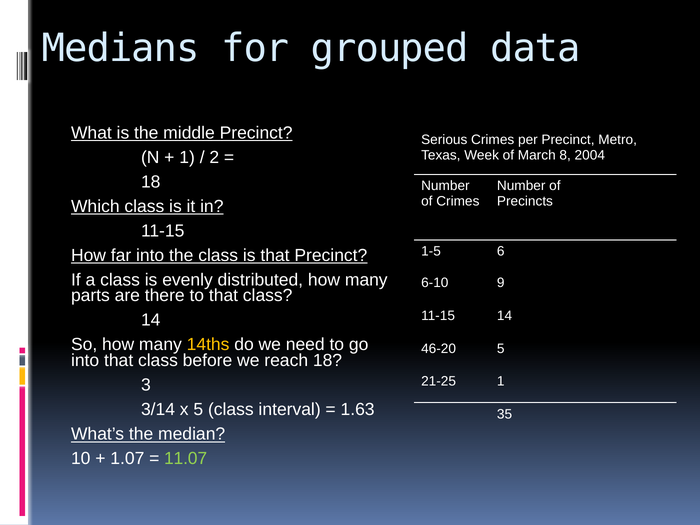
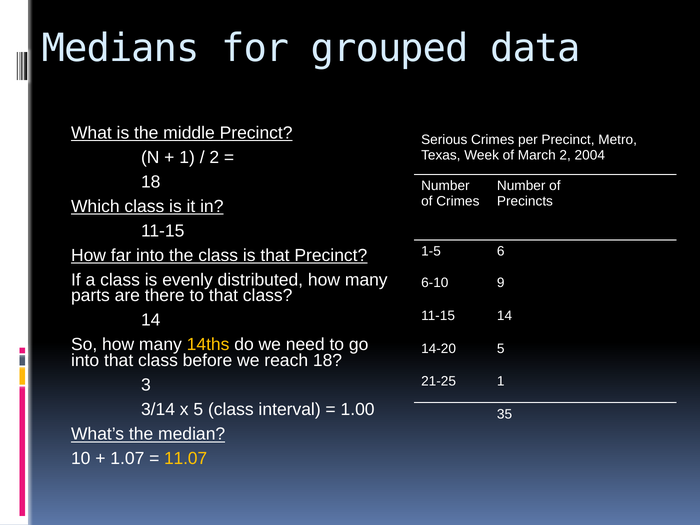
March 8: 8 -> 2 (565, 155)
46-20: 46-20 -> 14-20 (439, 349)
1.63: 1.63 -> 1.00 (358, 410)
11.07 colour: light green -> yellow (186, 459)
